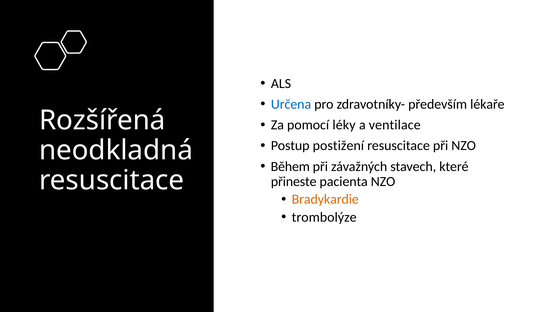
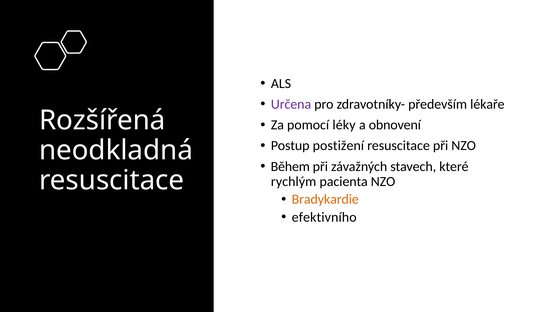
Určena colour: blue -> purple (291, 104)
ventilace: ventilace -> obnovení (395, 125)
přineste: přineste -> rychlým (294, 182)
trombolýze: trombolýze -> efektivního (324, 217)
